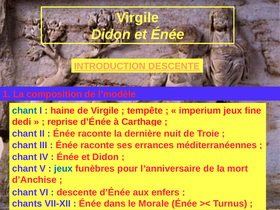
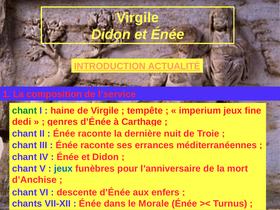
INTRODUCTION DESCENTE: DESCENTE -> ACTUALITÉ (174, 66)
l’modèle: l’modèle -> l’service (117, 94)
chant colour: blue -> green (25, 111)
reprise: reprise -> genres (63, 122)
